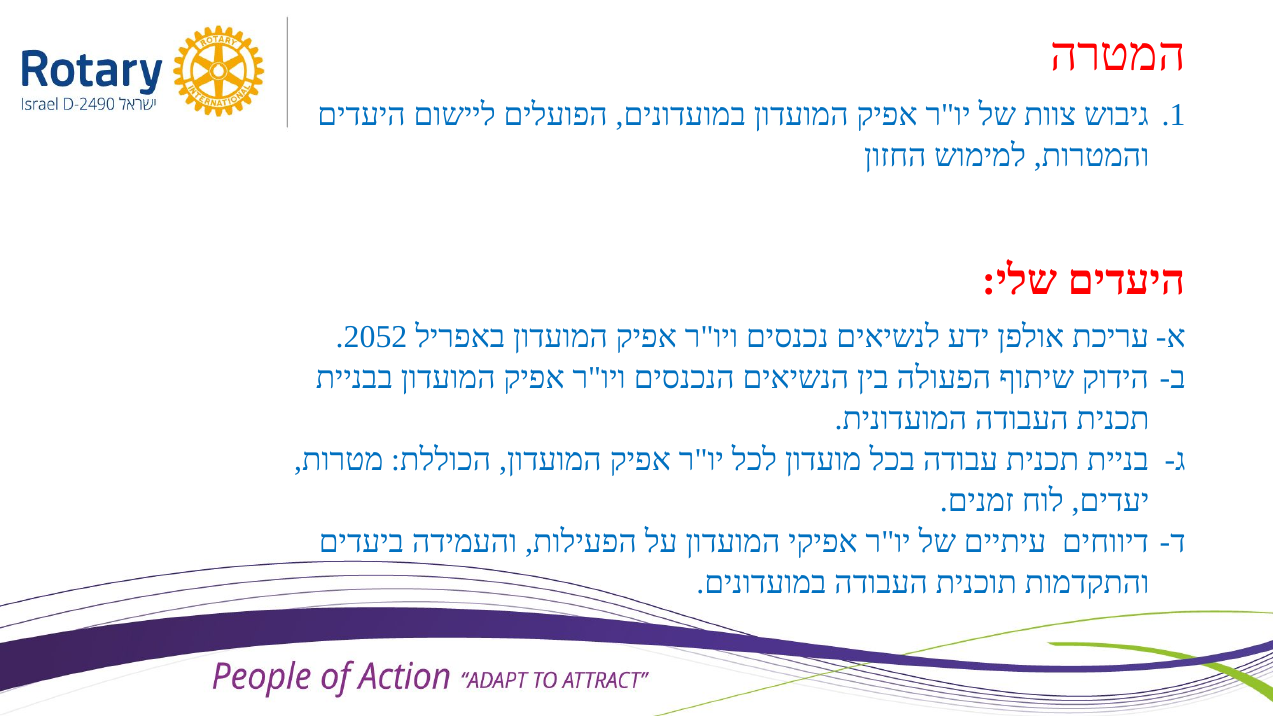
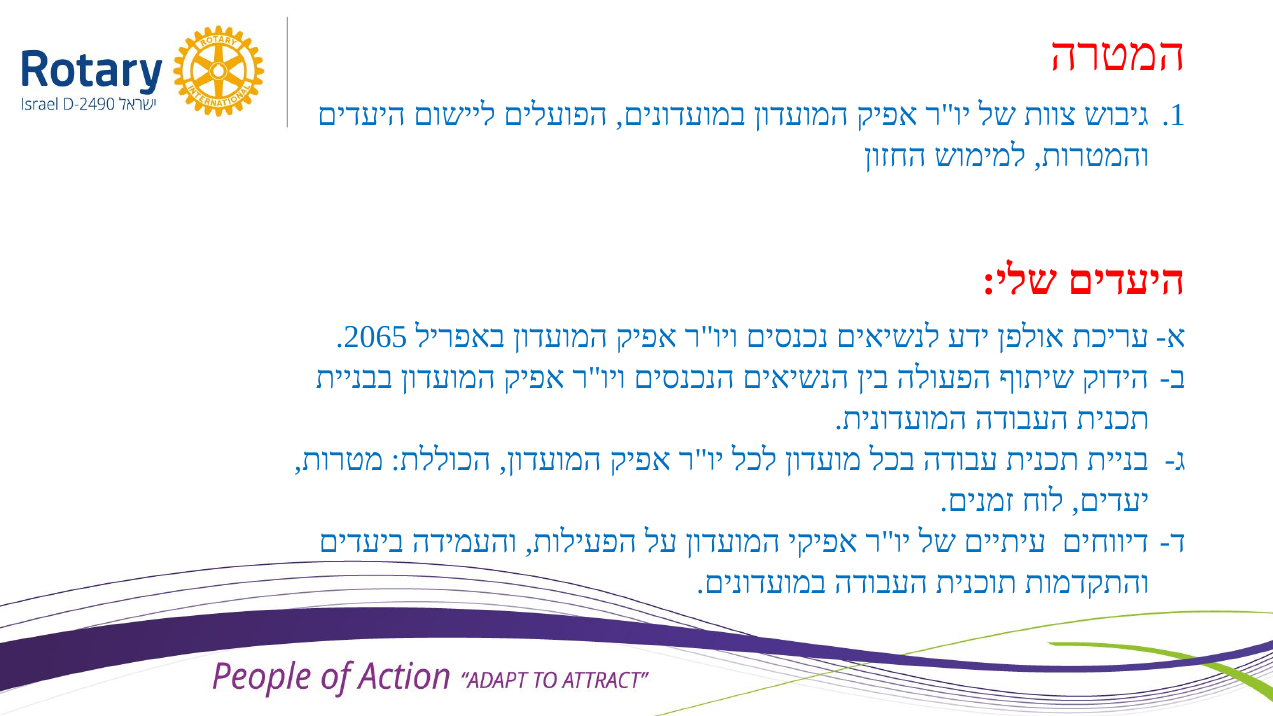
2052: 2052 -> 2065 (376, 337)
